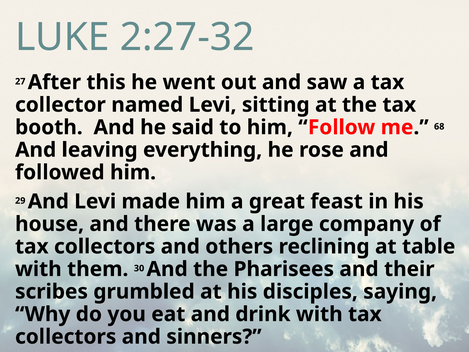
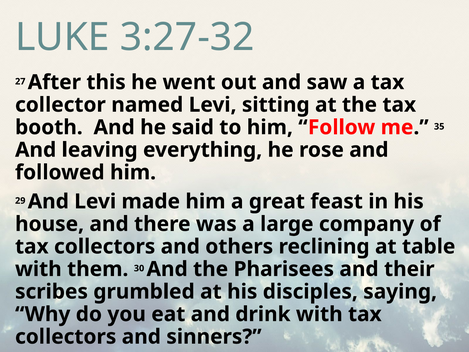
2:27-32: 2:27-32 -> 3:27-32 (187, 37)
68: 68 -> 35 (439, 126)
